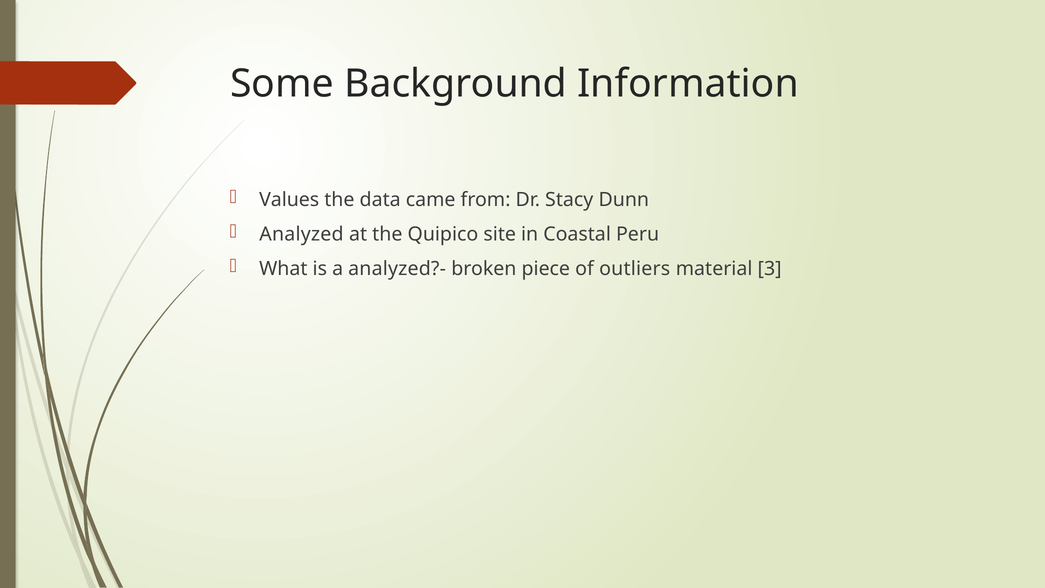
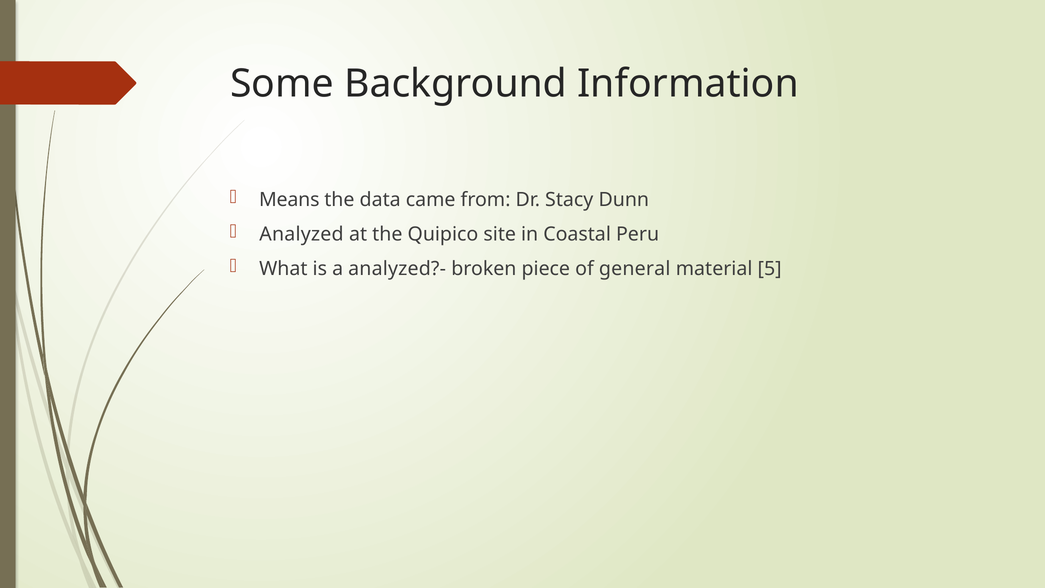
Values: Values -> Means (289, 200)
outliers: outliers -> general (635, 269)
3: 3 -> 5 (770, 269)
